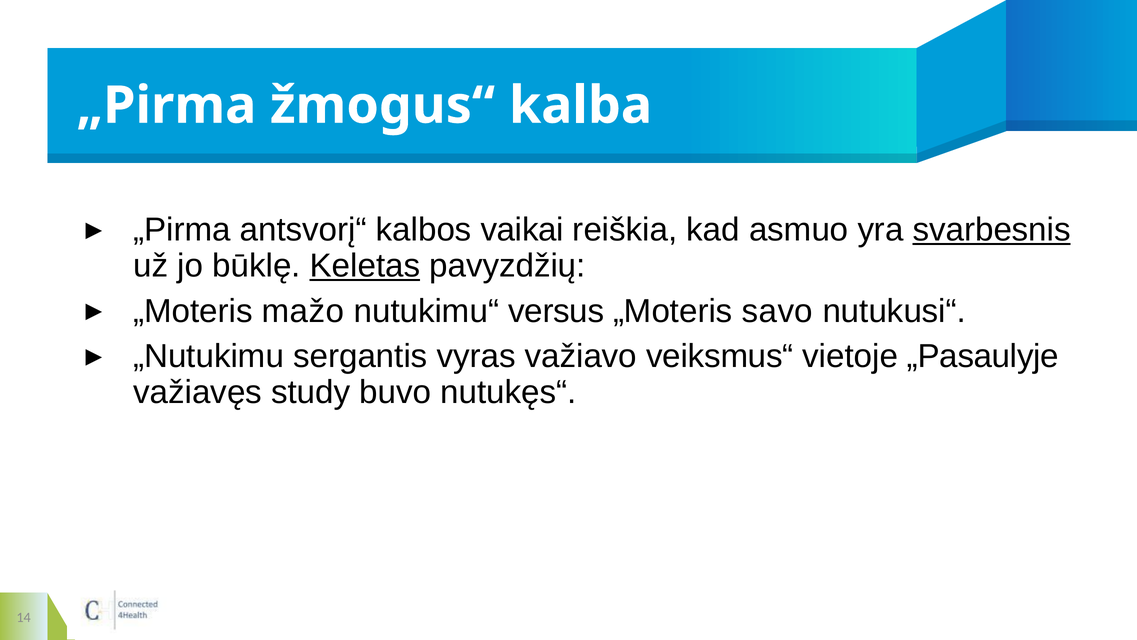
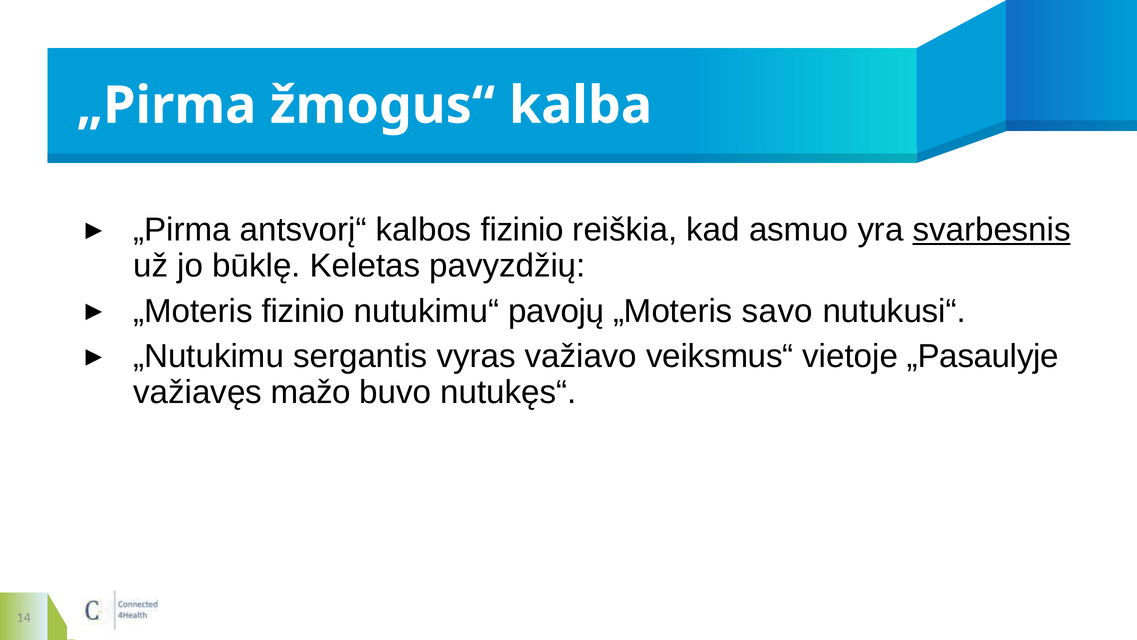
kalbos vaikai: vaikai -> fizinio (522, 230)
Keletas underline: present -> none (365, 266)
„Moteris mažo: mažo -> fizinio (303, 311)
versus: versus -> pavojų (556, 311)
study: study -> mažo (311, 392)
